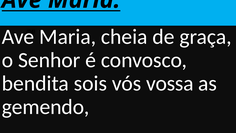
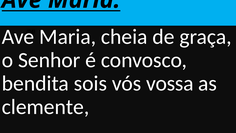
gemendo: gemendo -> clemente (46, 107)
